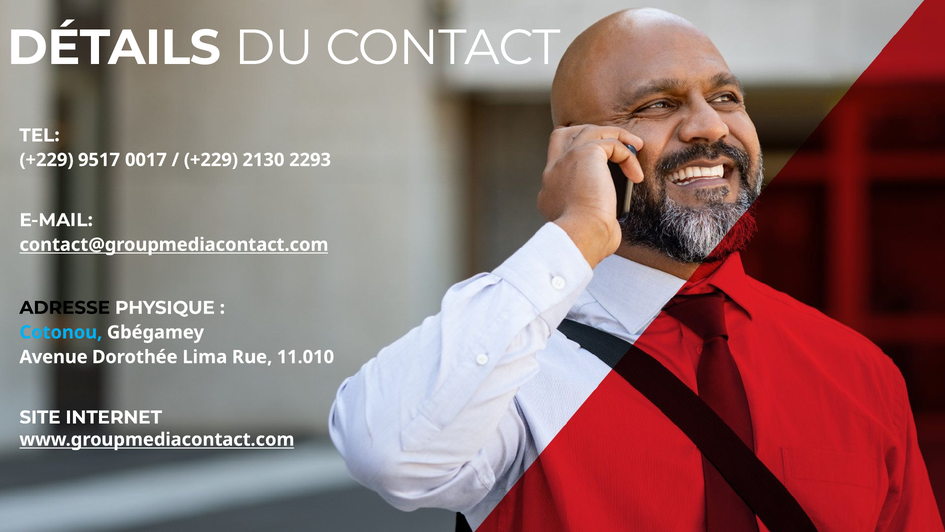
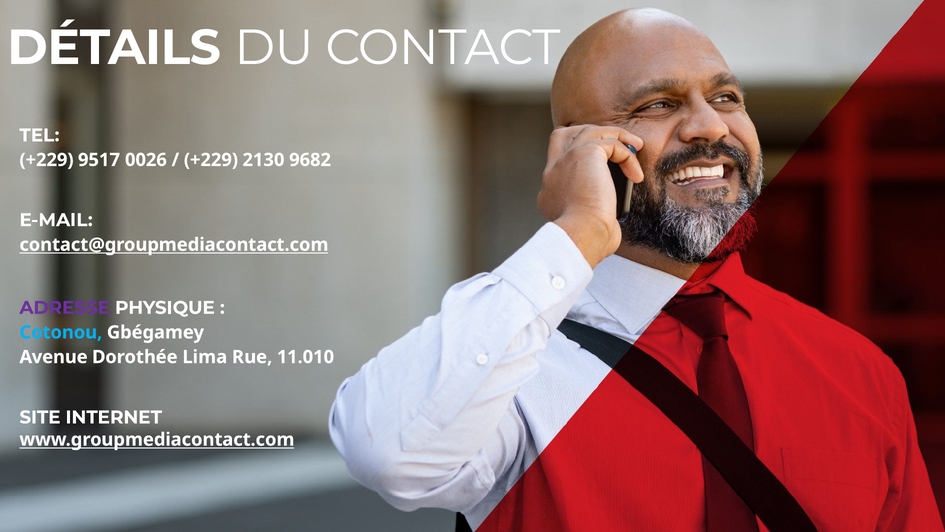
0017: 0017 -> 0026 (146, 160)
2293: 2293 -> 9682 (310, 160)
ADRESSE colour: black -> purple (65, 308)
